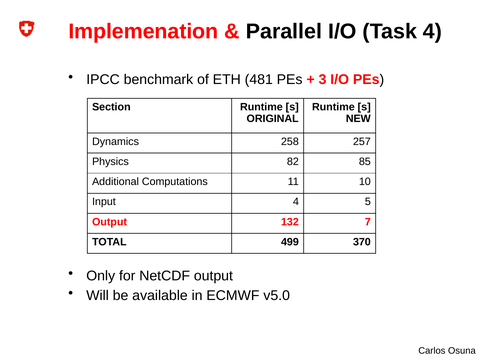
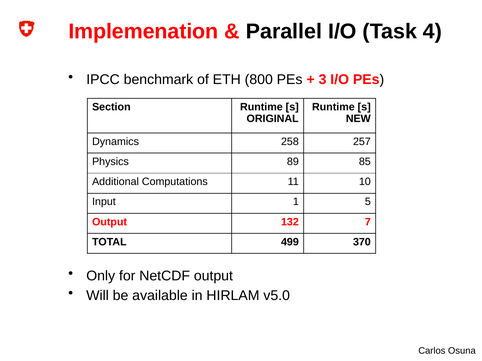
481: 481 -> 800 (259, 80)
82: 82 -> 89 (293, 162)
Input 4: 4 -> 1 (296, 202)
ECMWF: ECMWF -> HIRLAM (233, 296)
